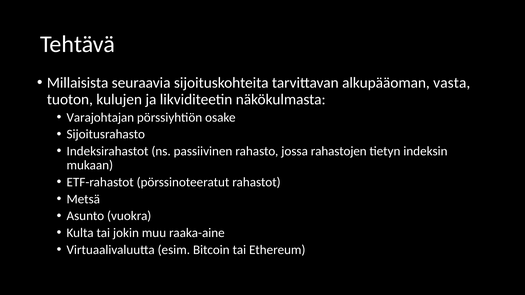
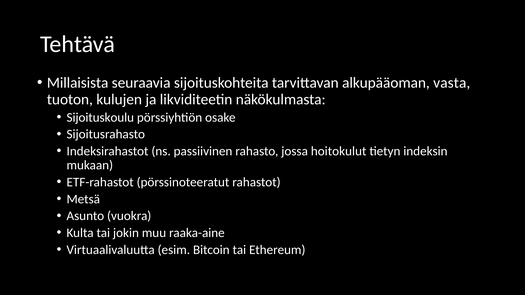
Varajohtajan: Varajohtajan -> Sijoituskoulu (100, 118)
rahastojen: rahastojen -> hoitokulut (339, 151)
